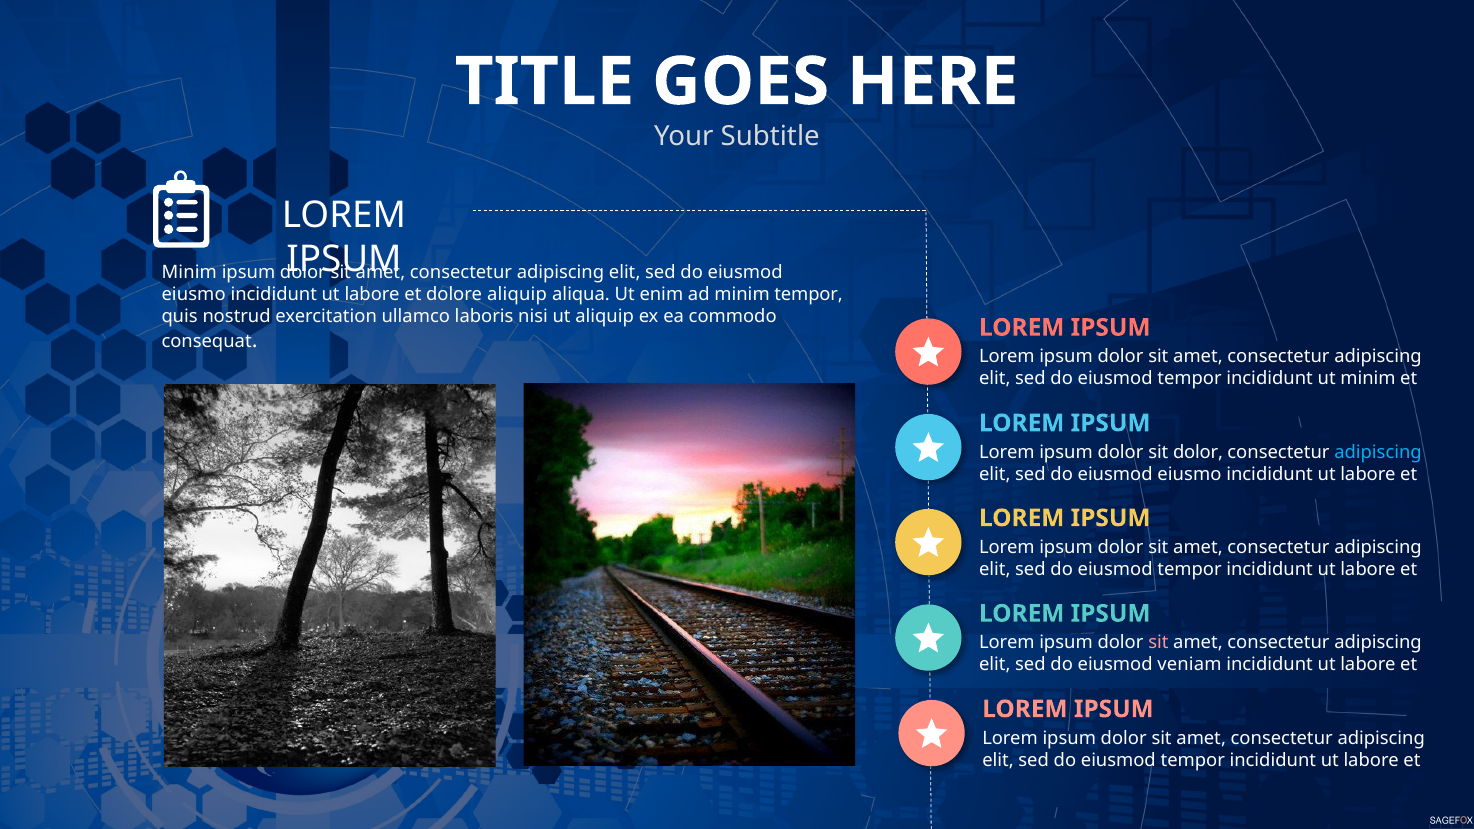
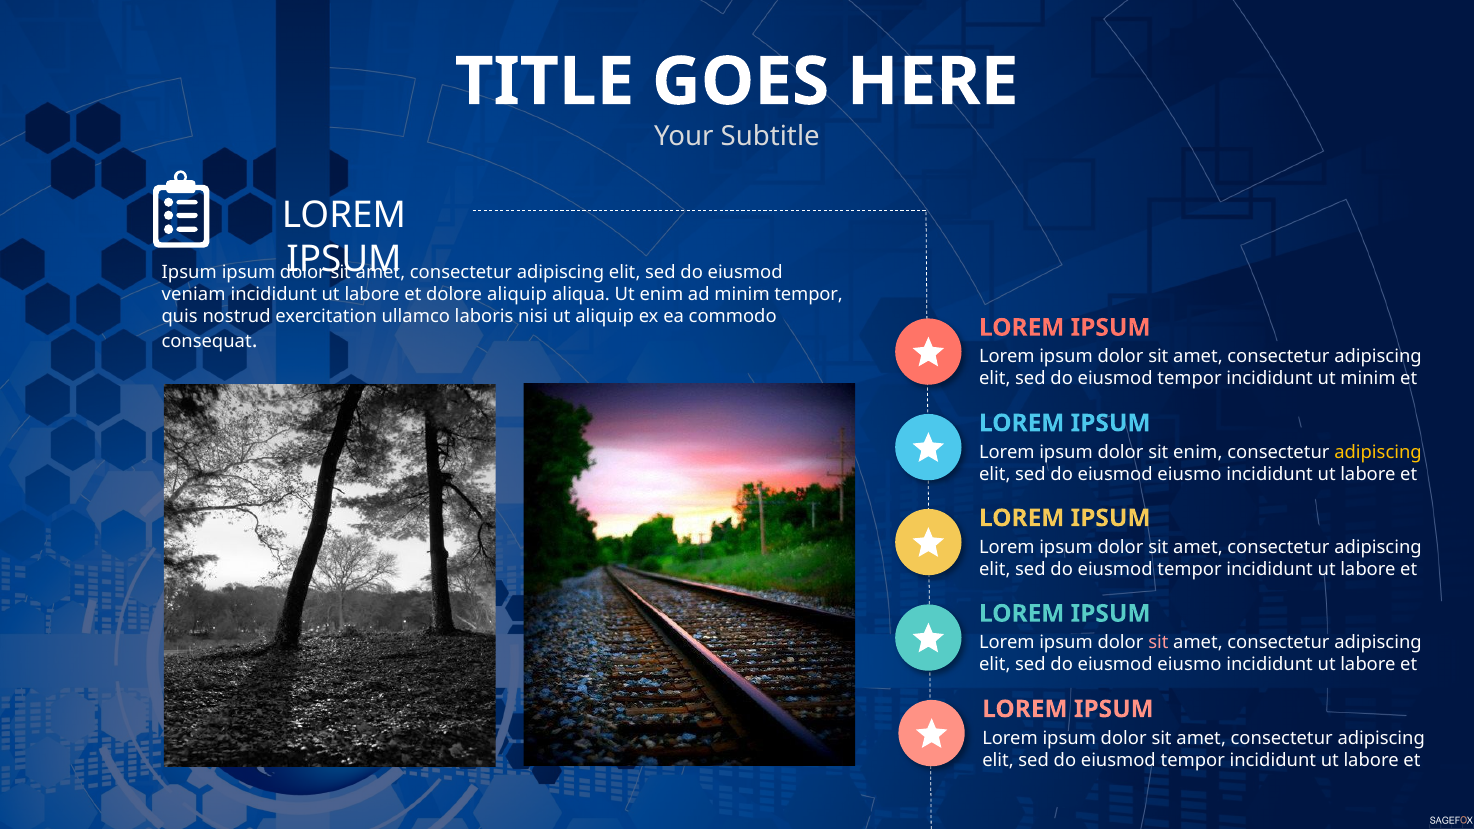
Minim: Minim -> Ipsum (189, 272)
eiusmo: eiusmo -> veniam (194, 294)
sit dolor: dolor -> enim (1198, 452)
adipiscing colour: light blue -> yellow (1378, 452)
veniam: veniam -> eiusmo (1190, 665)
